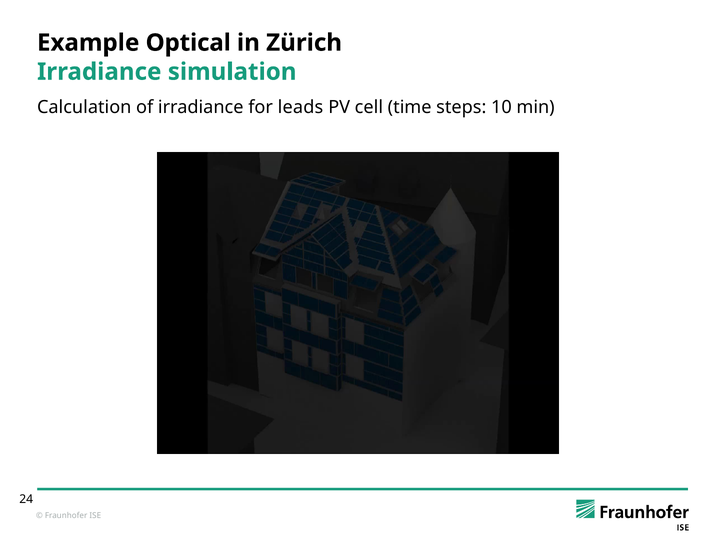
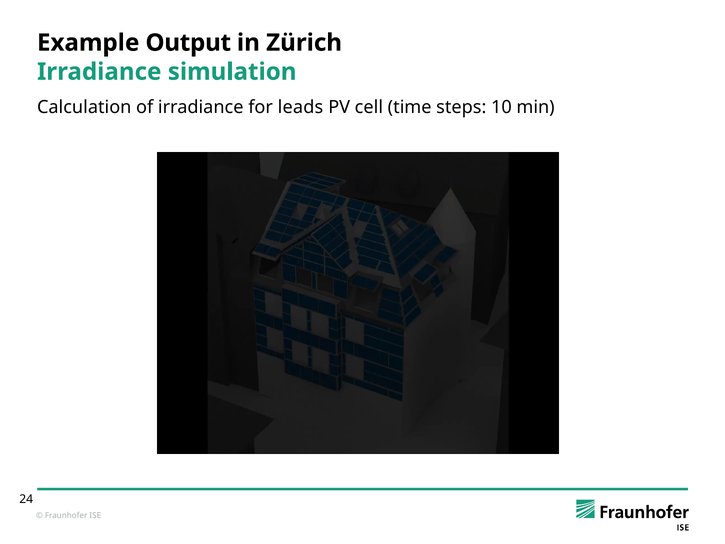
Optical: Optical -> Output (188, 43)
